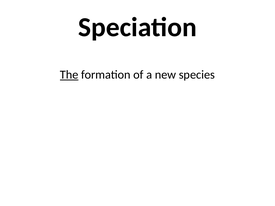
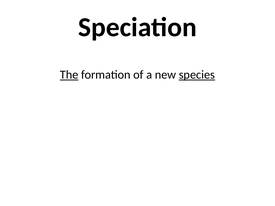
species underline: none -> present (197, 75)
